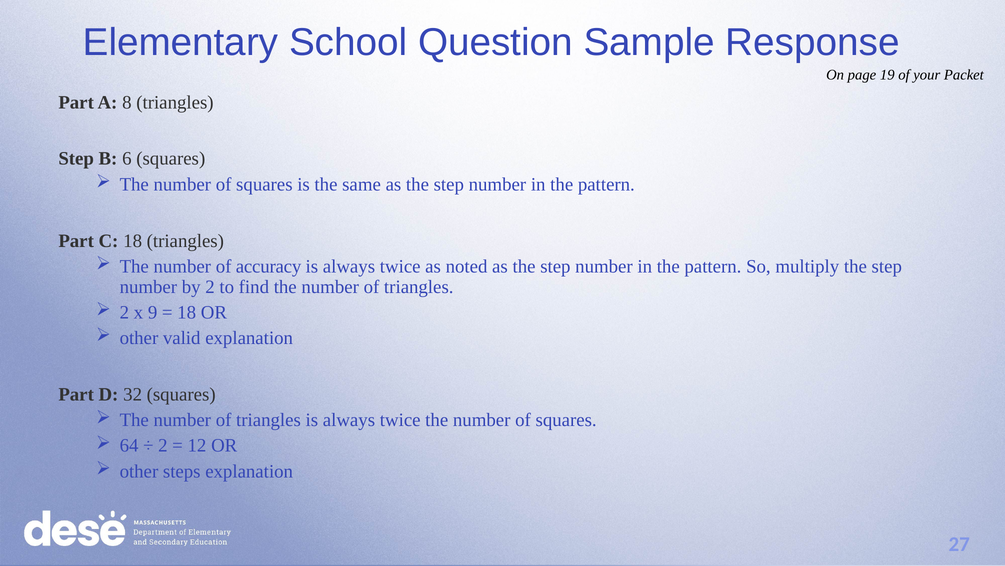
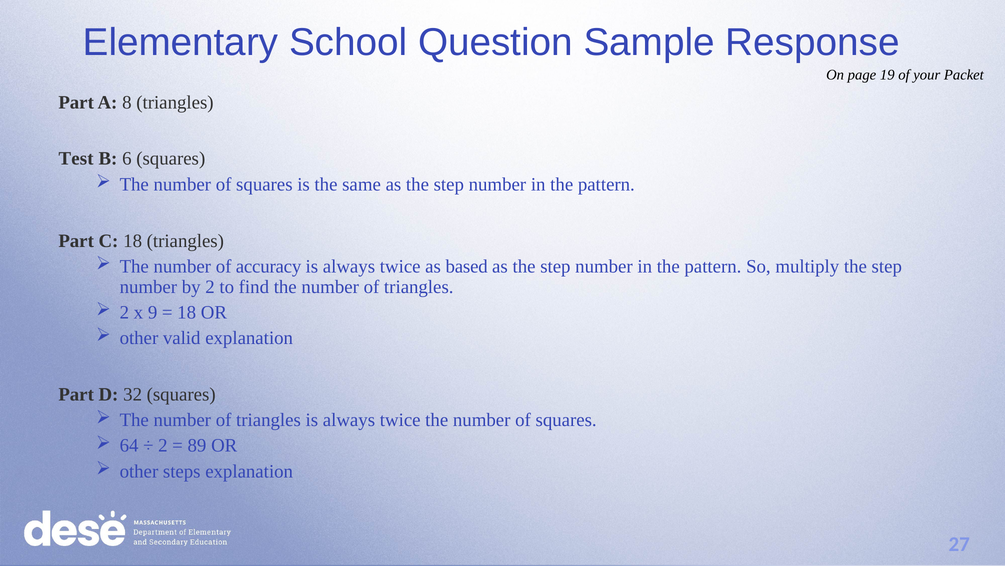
Step: Step -> Test (76, 159)
noted: noted -> based (467, 266)
12: 12 -> 89 (197, 445)
